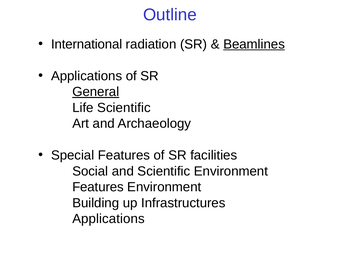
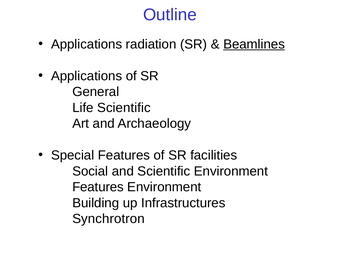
International: International -> Applications (87, 44)
General underline: present -> none (96, 92)
Applications: Applications -> Synchrotron (108, 219)
